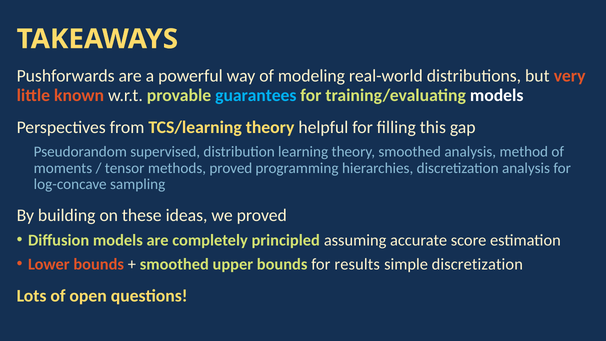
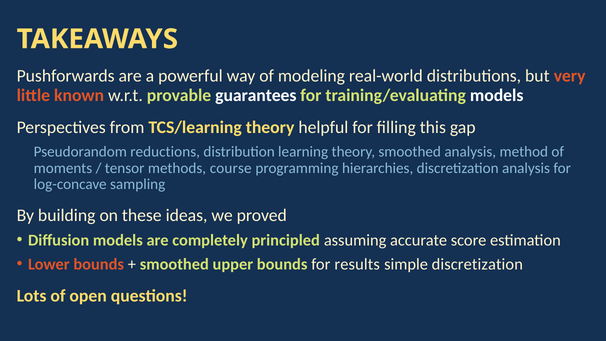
guarantees colour: light blue -> white (256, 95)
supervised: supervised -> reductions (165, 152)
methods proved: proved -> course (231, 168)
